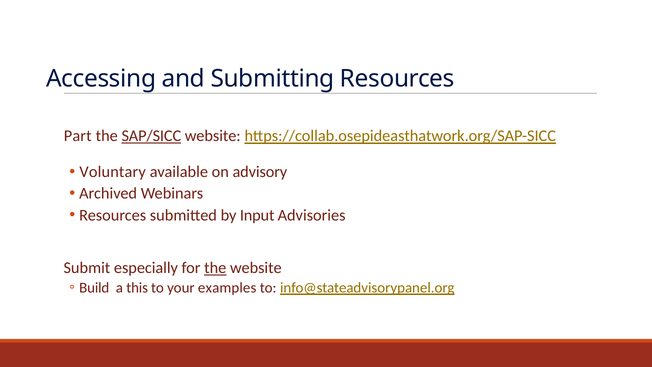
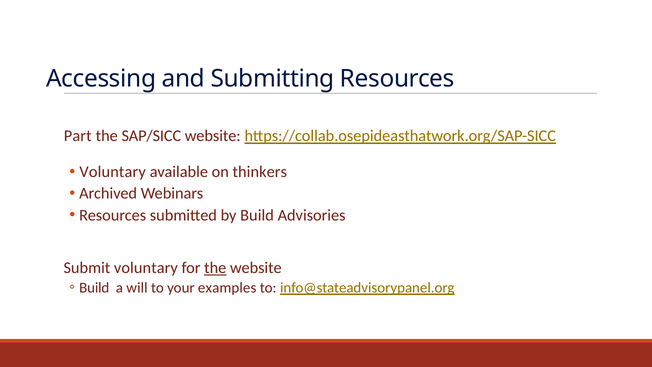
SAP/SICC underline: present -> none (151, 136)
advisory: advisory -> thinkers (260, 172)
by Input: Input -> Build (257, 215)
Submit especially: especially -> voluntary (146, 268)
this: this -> will (137, 288)
